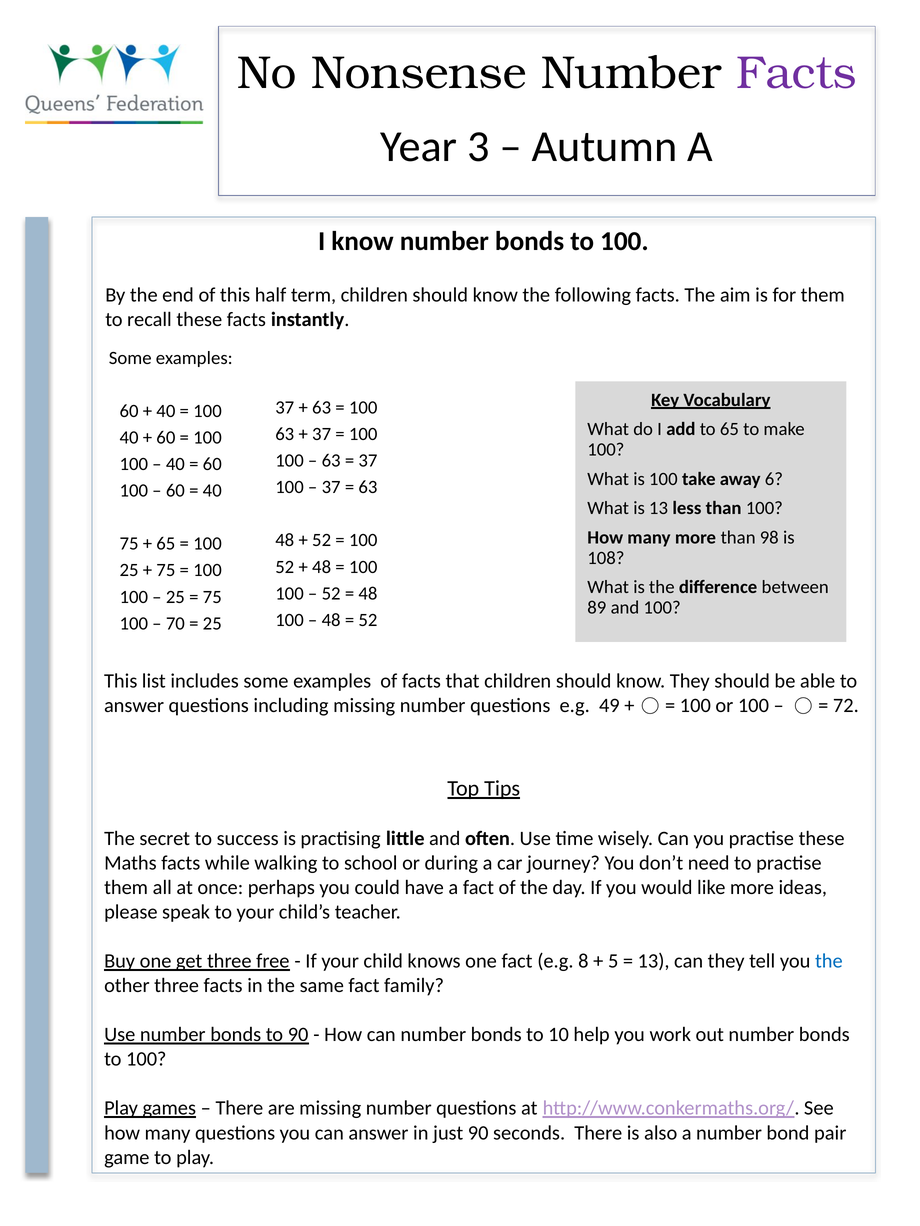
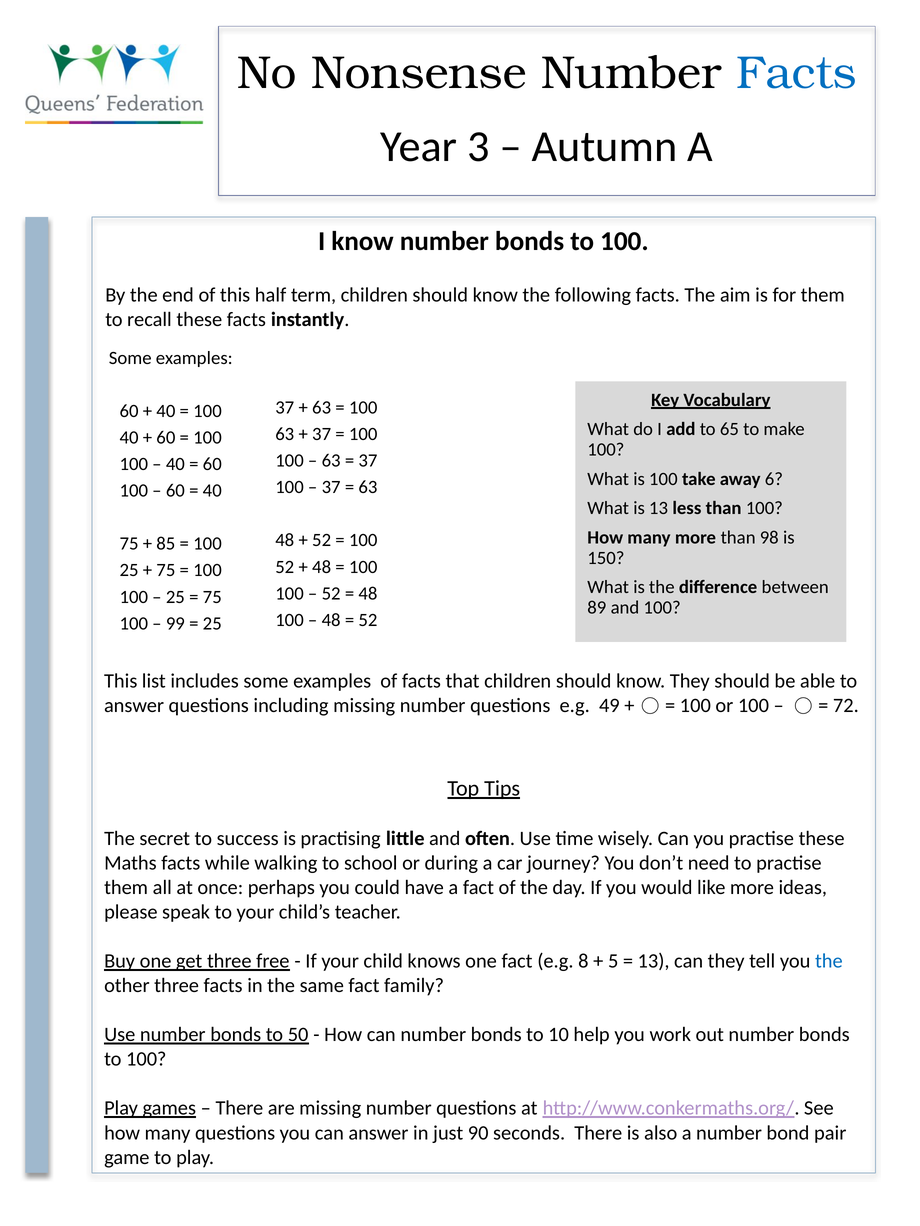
Facts colour: purple -> blue (797, 73)
65: 65 -> 85 (166, 544)
108: 108 -> 150 (606, 558)
70: 70 -> 99 (175, 624)
to 90: 90 -> 50 (298, 1035)
